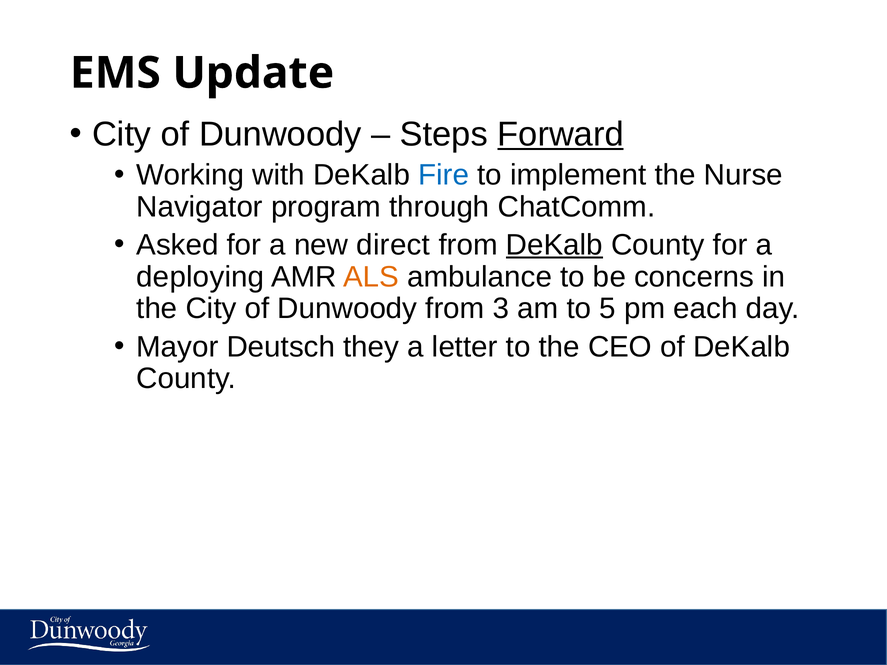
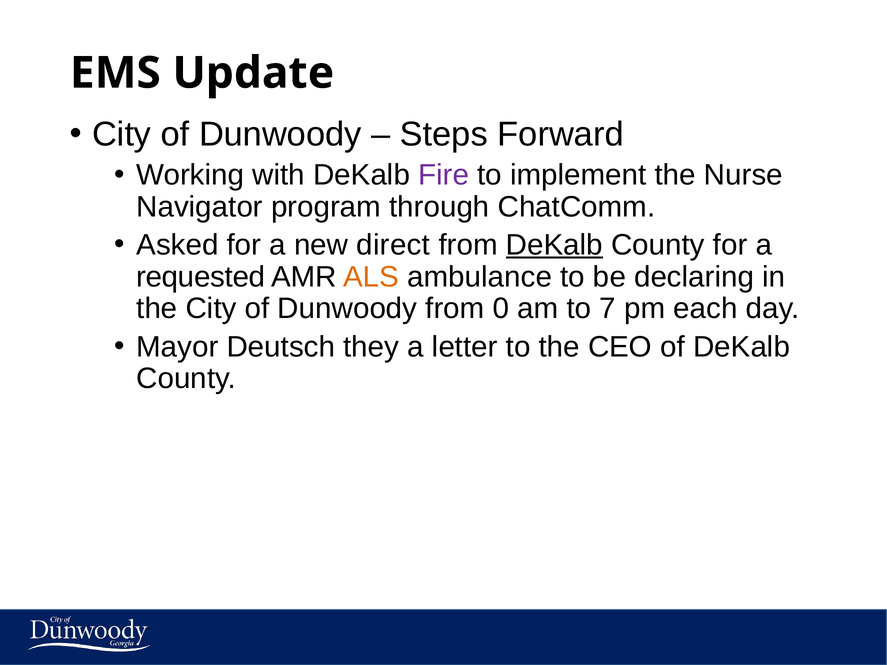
Forward underline: present -> none (561, 134)
Fire colour: blue -> purple (444, 175)
deploying: deploying -> requested (201, 277)
concerns: concerns -> declaring (694, 277)
3: 3 -> 0 (501, 309)
5: 5 -> 7 (608, 309)
